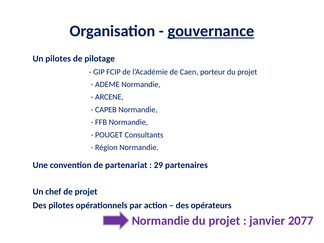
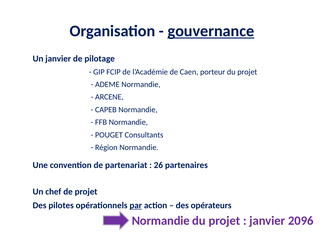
Un pilotes: pilotes -> janvier (58, 59)
29: 29 -> 26 (158, 165)
par underline: none -> present (136, 205)
2077: 2077 -> 2096 (301, 221)
